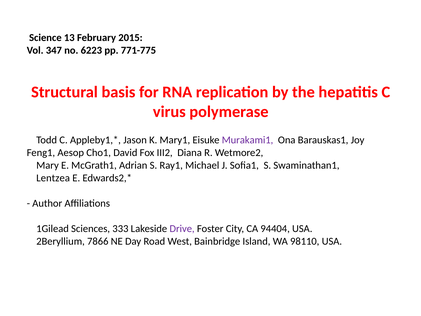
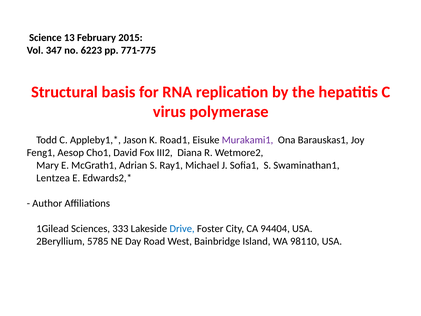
Mary1: Mary1 -> Road1 (175, 140)
Drive colour: purple -> blue (182, 228)
7866: 7866 -> 5785 (98, 241)
